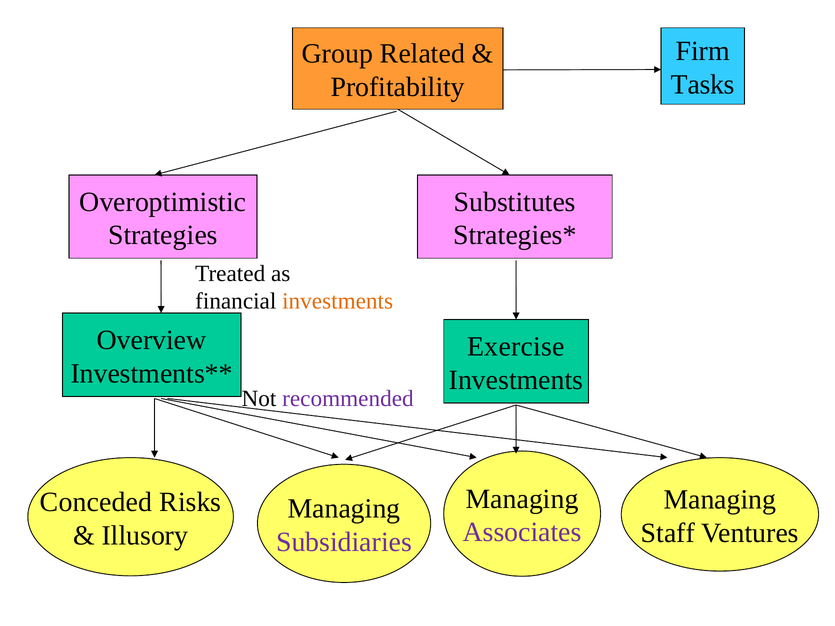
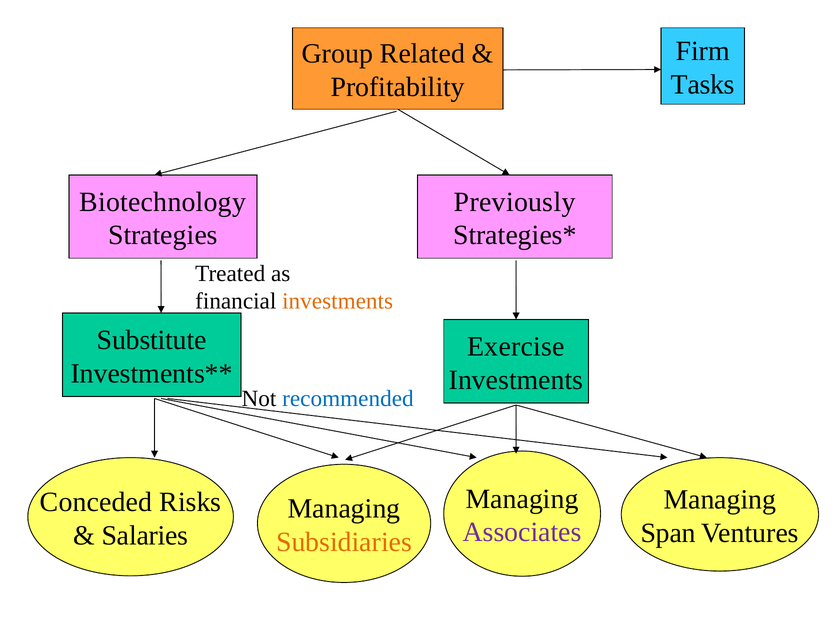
Overoptimistic: Overoptimistic -> Biotechnology (163, 202)
Substitutes: Substitutes -> Previously (515, 202)
Overview: Overview -> Substitute (152, 340)
recommended colour: purple -> blue (348, 399)
Staff: Staff -> Span (668, 533)
Illusory: Illusory -> Salaries (145, 536)
Subsidiaries colour: purple -> orange (344, 542)
